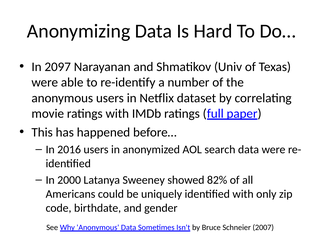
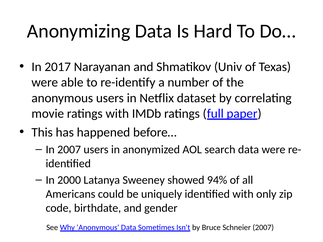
2097: 2097 -> 2017 (58, 67)
In 2016: 2016 -> 2007 (69, 150)
82%: 82% -> 94% (217, 180)
